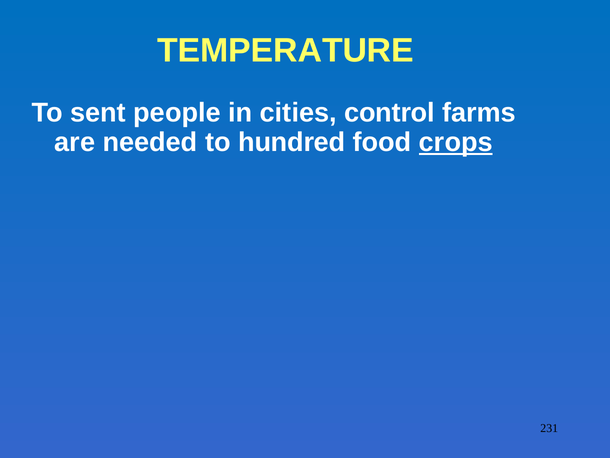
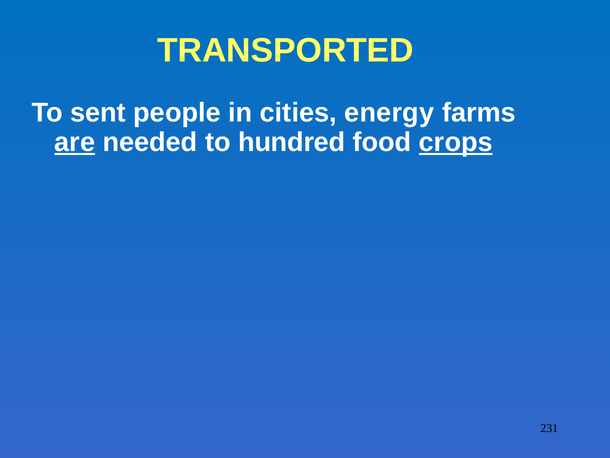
TEMPERATURE: TEMPERATURE -> TRANSPORTED (285, 51)
control: control -> energy (389, 113)
are underline: none -> present (75, 142)
